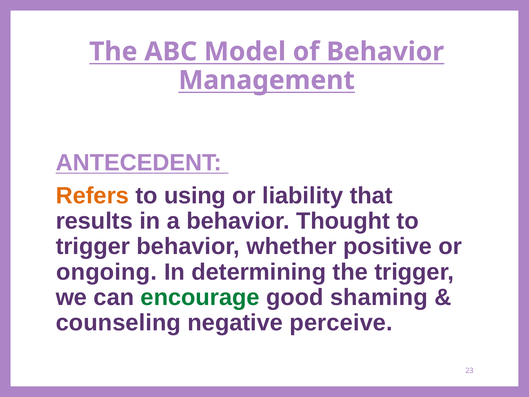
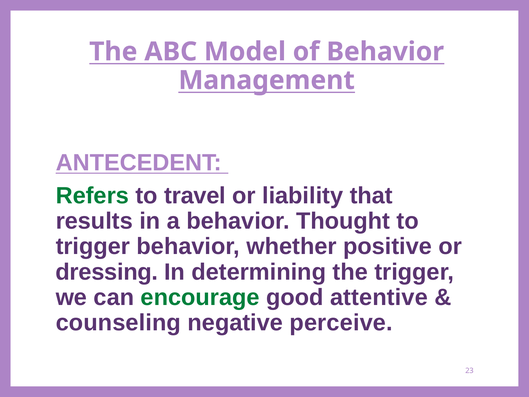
Refers colour: orange -> green (92, 196)
using: using -> travel (195, 196)
ongoing: ongoing -> dressing (107, 272)
shaming: shaming -> attentive (379, 297)
